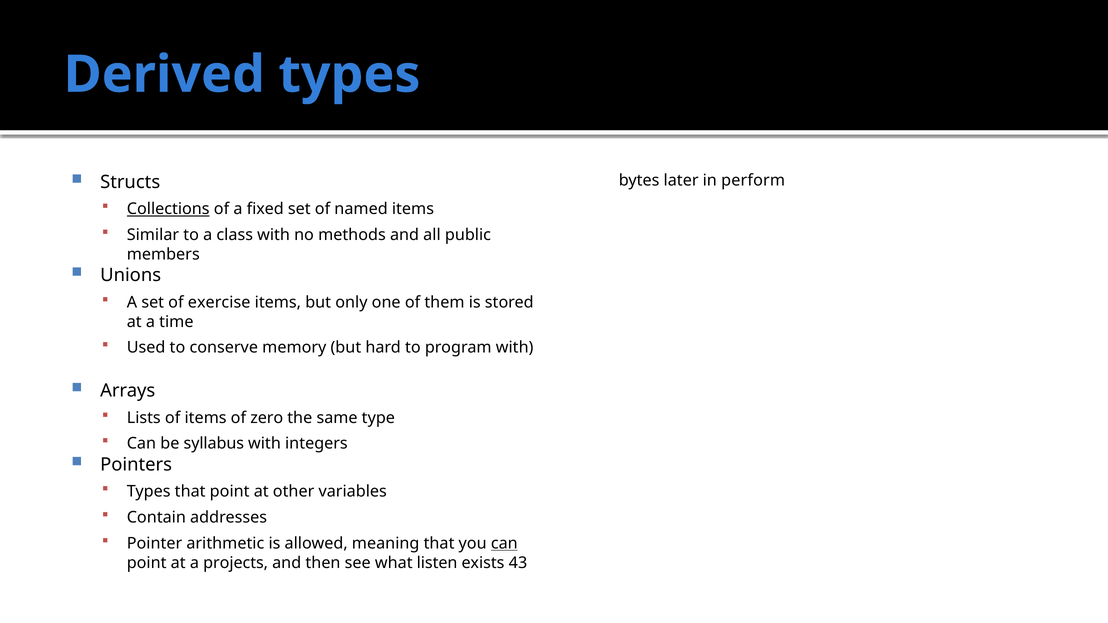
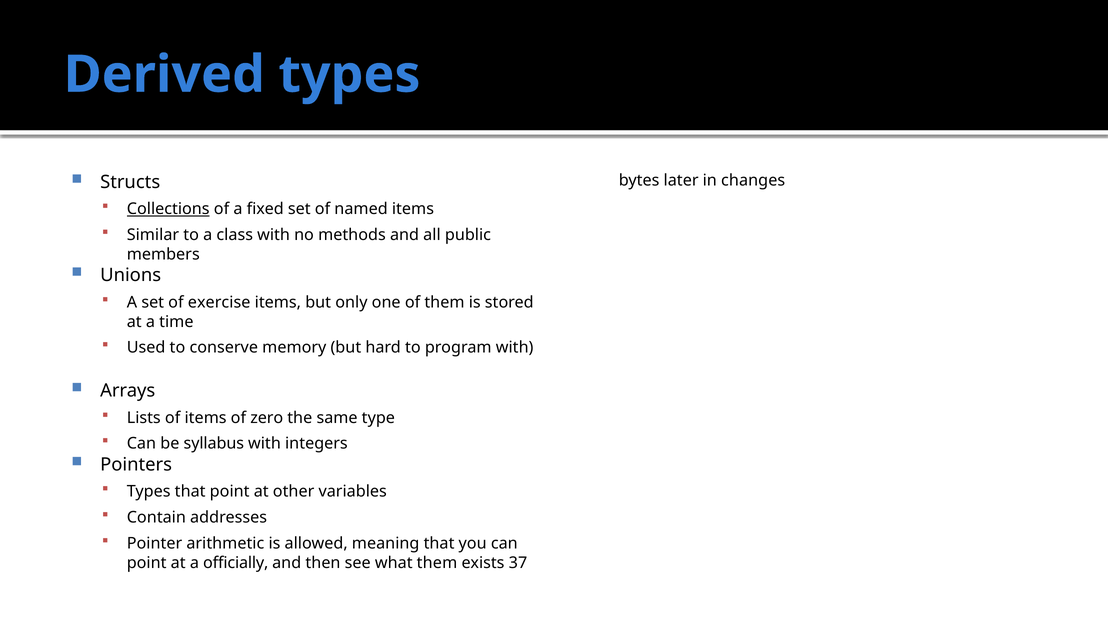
perform: perform -> changes (753, 180)
can underline: present -> none (504, 544)
projects: projects -> officially (236, 563)
what listen: listen -> them (437, 563)
43: 43 -> 37 (518, 563)
